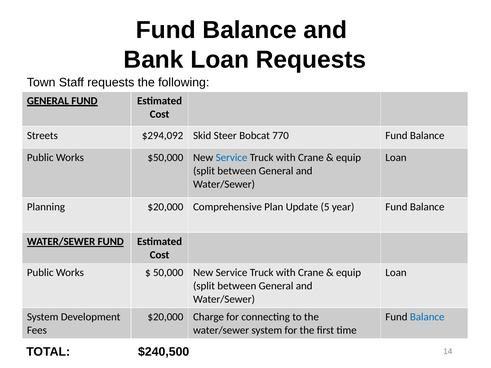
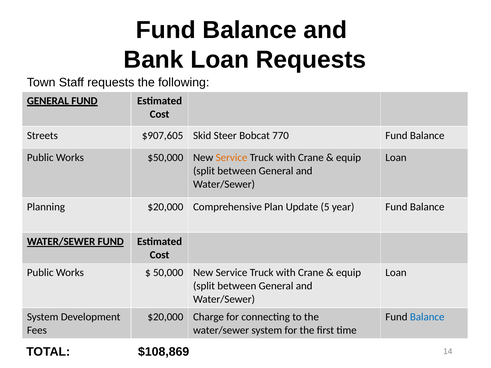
$294,092: $294,092 -> $907,605 (163, 136)
Service colour: blue -> orange (232, 158)
$240,500: $240,500 -> $108,869 (164, 352)
